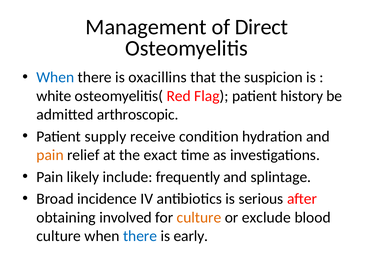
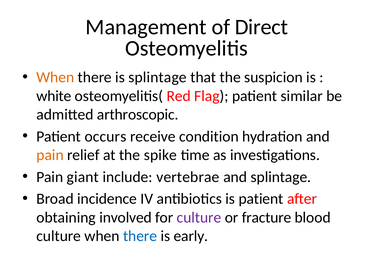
When colour: blue -> orange (55, 78)
is oxacillins: oxacillins -> splintage (158, 78)
history: history -> similar (302, 96)
supply: supply -> occurs (105, 137)
exact: exact -> spike (160, 155)
likely: likely -> giant (83, 177)
frequently: frequently -> vertebrae (188, 177)
is serious: serious -> patient (261, 199)
culture colour: orange -> purple (199, 218)
exclude: exclude -> fracture (267, 218)
